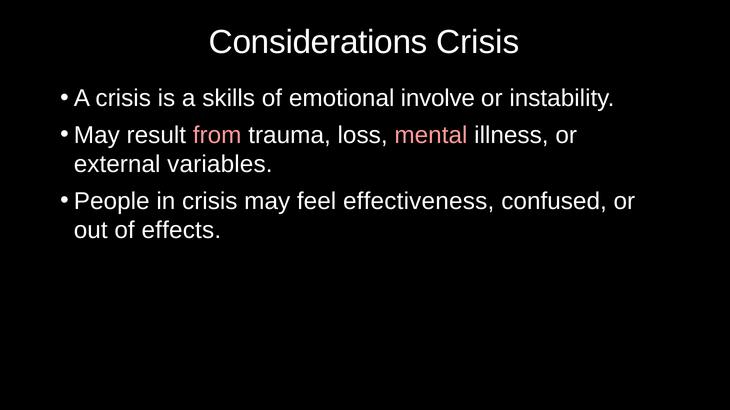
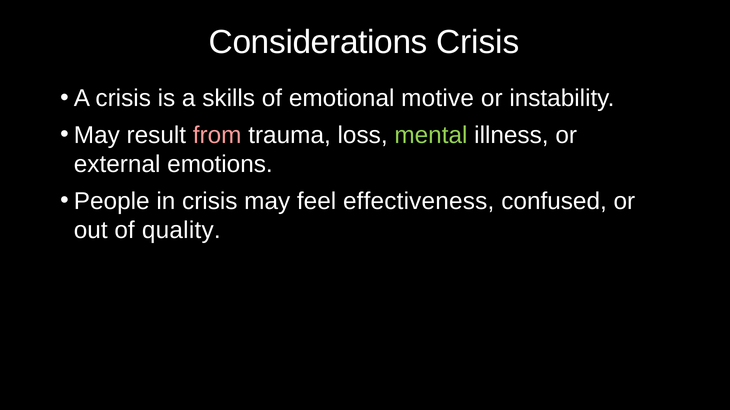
involve: involve -> motive (438, 98)
mental colour: pink -> light green (431, 135)
variables: variables -> emotions (220, 165)
effects: effects -> quality (181, 231)
